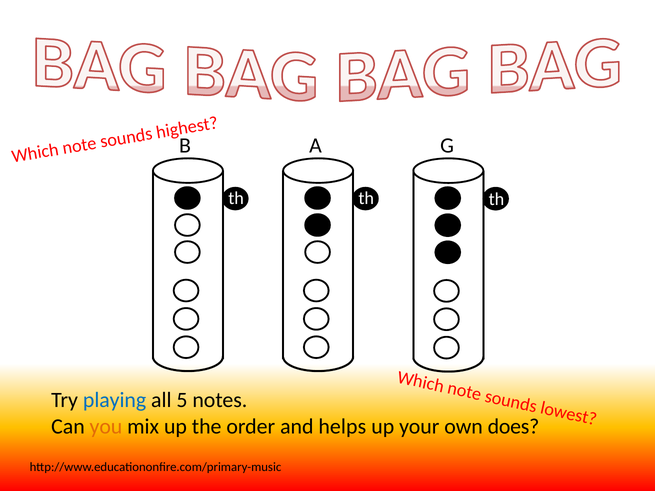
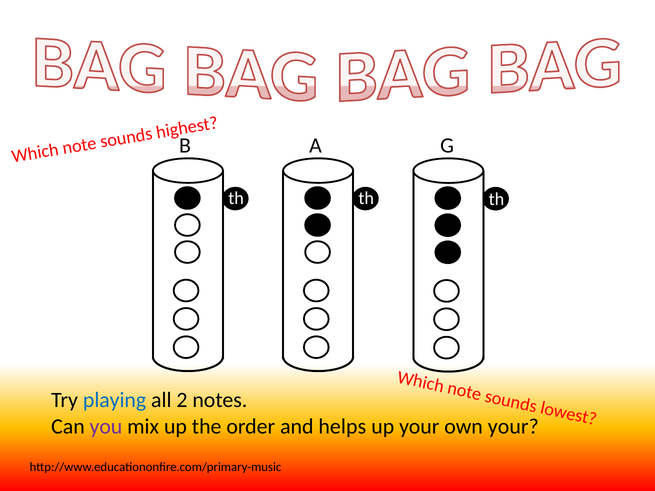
5: 5 -> 2 (182, 400)
you colour: orange -> purple (106, 427)
own does: does -> your (513, 427)
